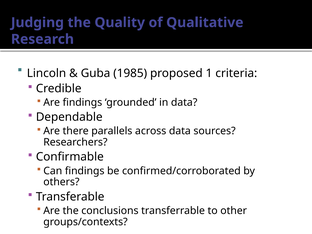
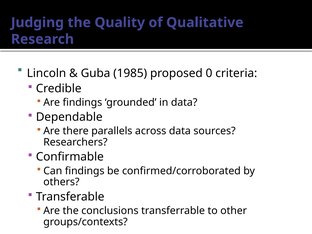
1: 1 -> 0 (209, 73)
